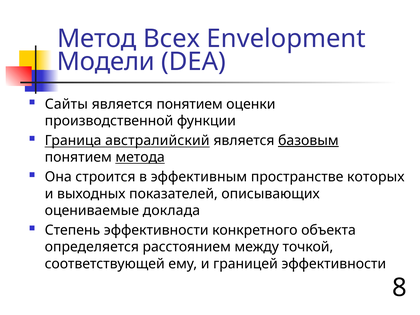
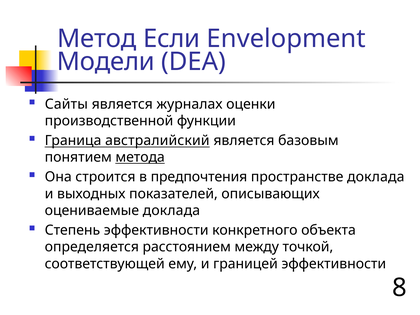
Всех: Всех -> Если (172, 39)
является понятием: понятием -> журналах (189, 104)
базовым underline: present -> none (308, 141)
эффективным: эффективным -> предпочтения (199, 177)
пространстве которых: которых -> доклада (376, 177)
